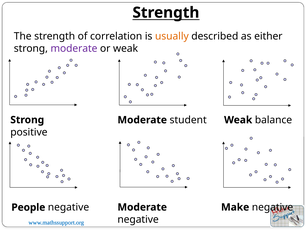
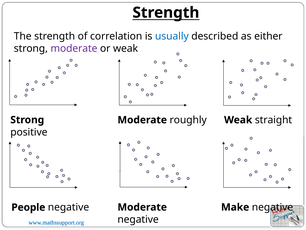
usually colour: orange -> blue (172, 36)
student: student -> roughly (188, 120)
balance: balance -> straight (273, 120)
